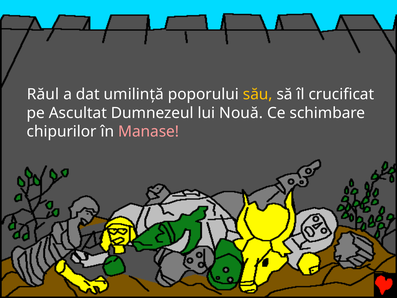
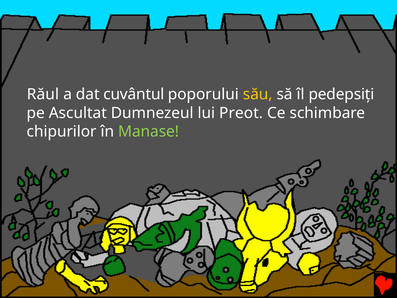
umilință: umilință -> cuvântul (134, 94)
crucificat: crucificat -> pedepsiți (341, 94)
Nouă: Nouă -> Preot (241, 113)
Manase colour: pink -> light green (149, 131)
